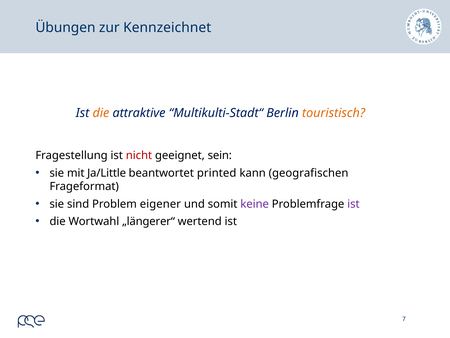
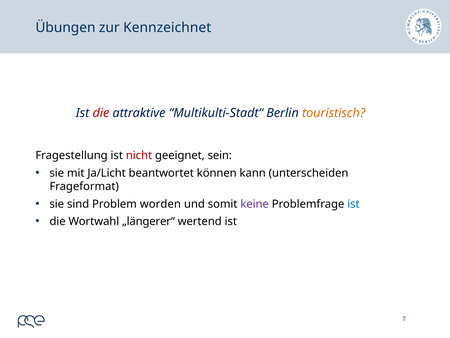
die colour: orange -> red (101, 113)
Ja/Little: Ja/Little -> Ja/Licht (107, 173)
printed: printed -> können (217, 173)
geografischen: geografischen -> unterscheiden (309, 173)
eigener: eigener -> worden (160, 204)
ist colour: purple -> blue (353, 204)
